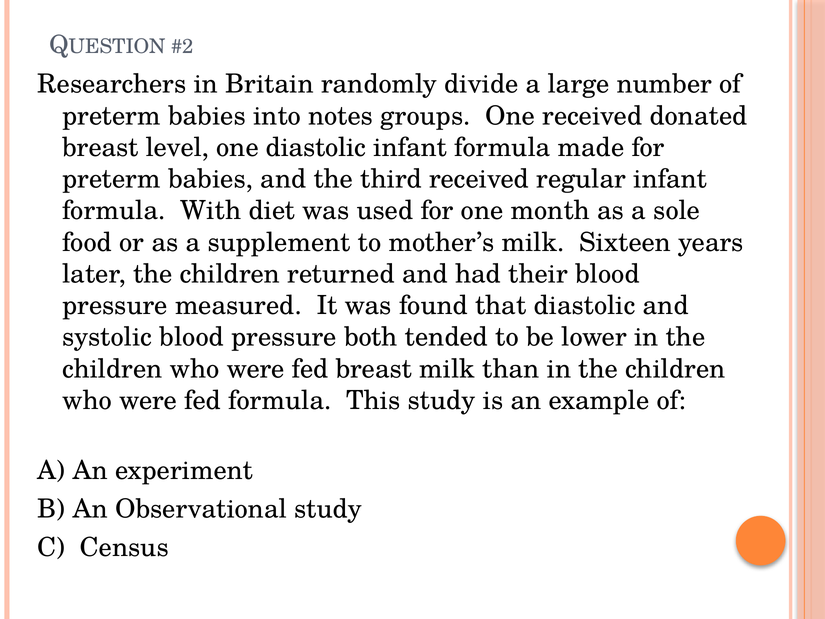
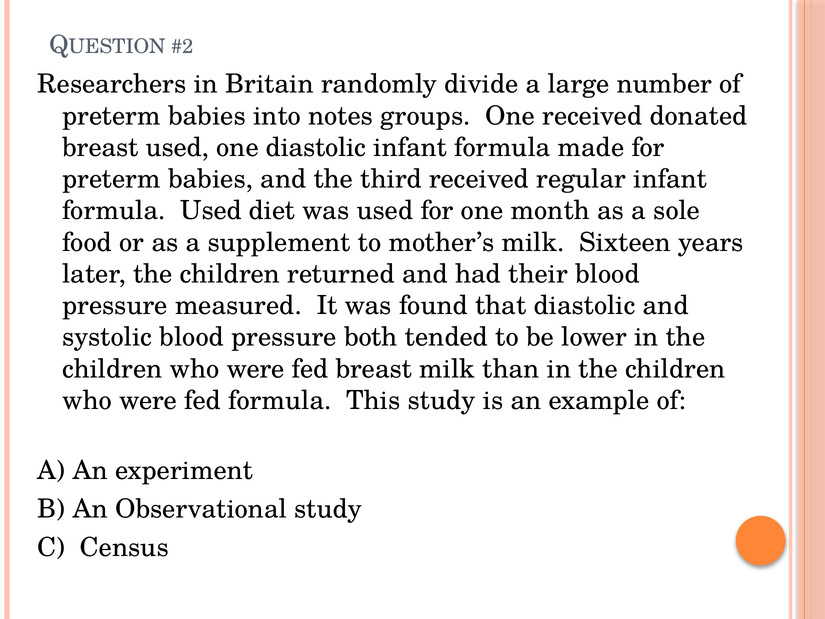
breast level: level -> used (177, 147)
formula With: With -> Used (211, 211)
